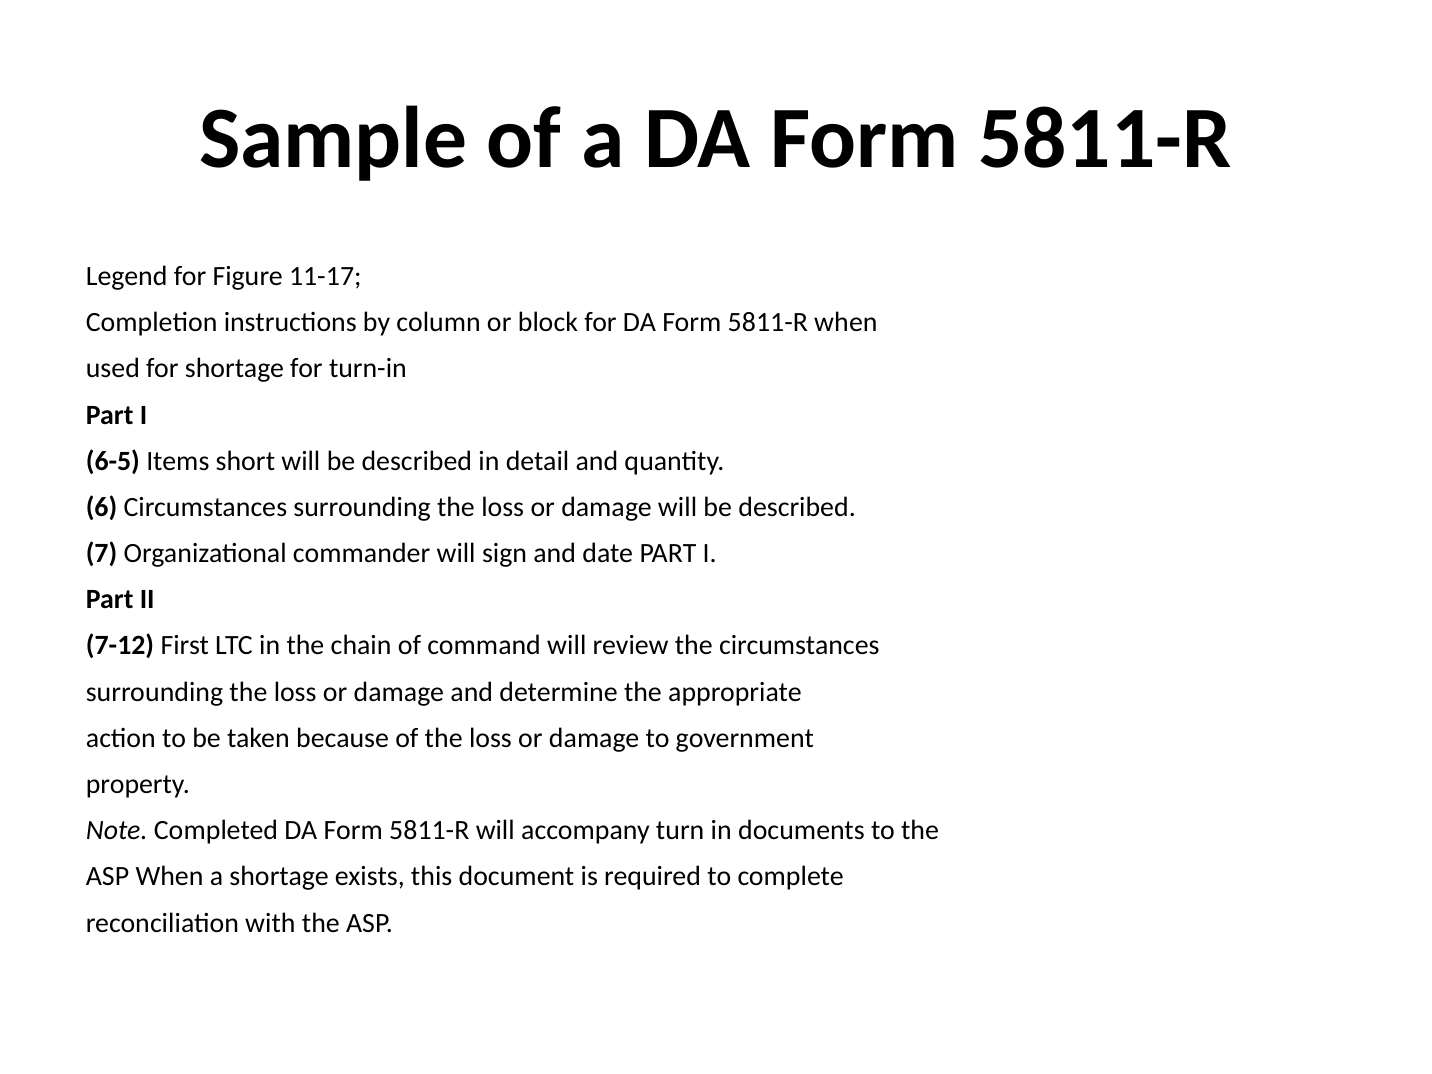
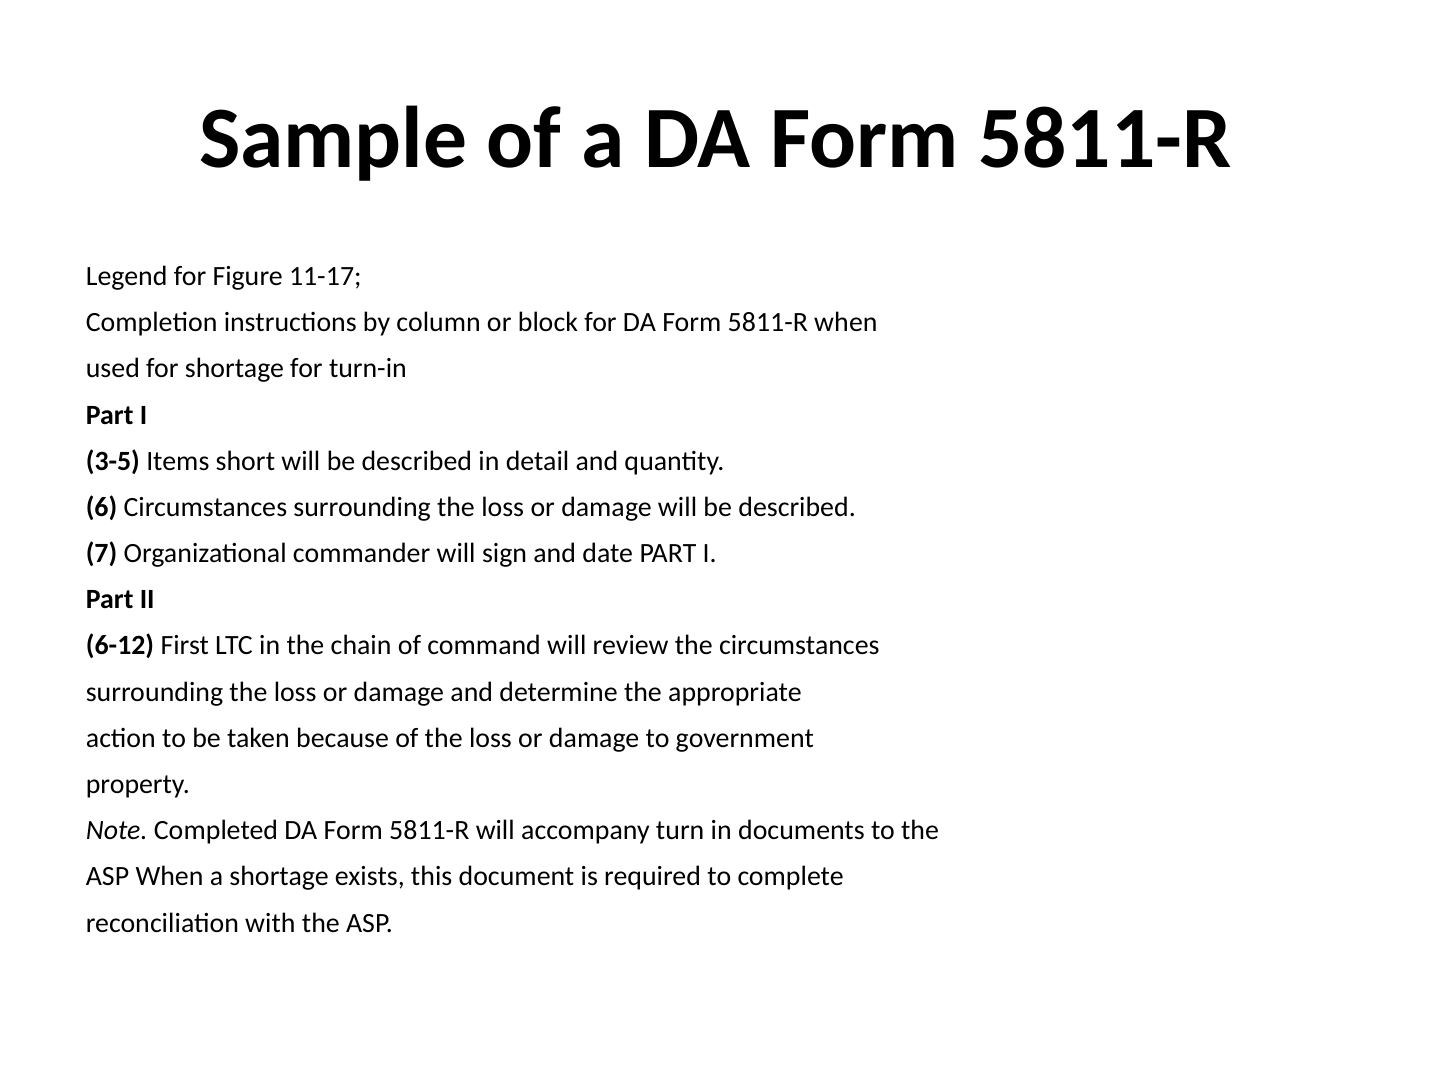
6-5: 6-5 -> 3-5 (113, 461)
7-12: 7-12 -> 6-12 (120, 646)
